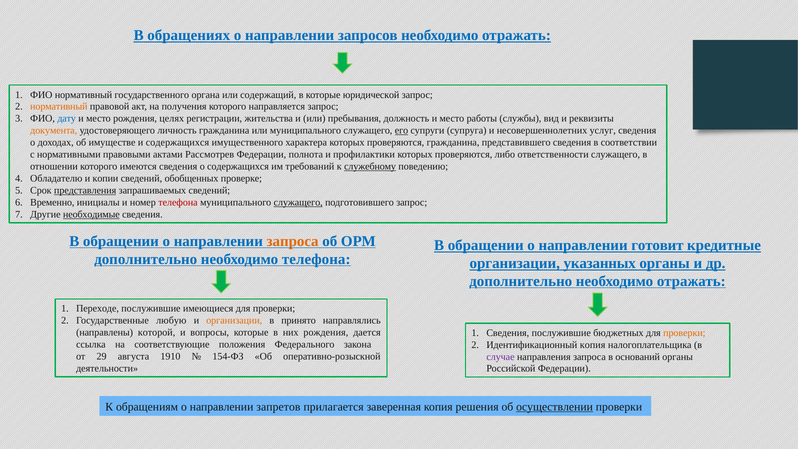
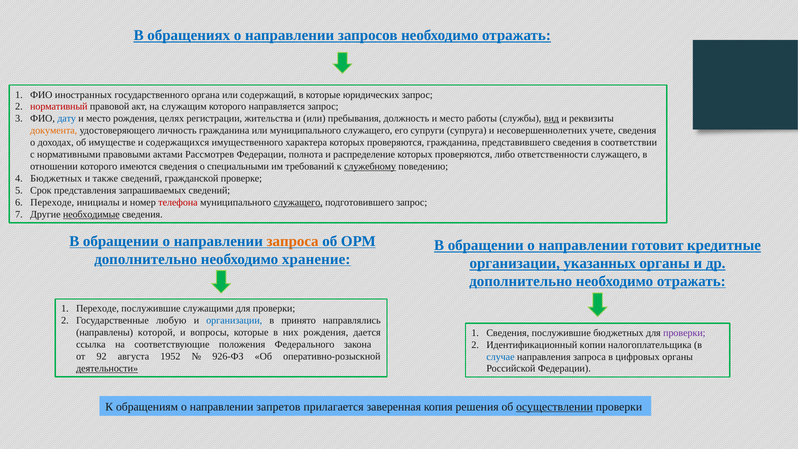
ФИО нормативный: нормативный -> иностранных (83, 95)
юридической: юридической -> юридических (371, 95)
нормативный colour: orange -> red (59, 107)
получения: получения -> служащим (184, 107)
вид underline: none -> present (551, 119)
его underline: present -> none (402, 131)
услуг: услуг -> учете (603, 131)
профилактики: профилактики -> распределение (364, 155)
о содержащихся: содержащихся -> специальными (238, 167)
Обладателю: Обладателю -> Бюджетных (56, 178)
копии: копии -> также (105, 178)
обобщенных: обобщенных -> гражданской (192, 178)
представления underline: present -> none (85, 190)
Временно: Временно -> Переходе (52, 202)
необходимо телефона: телефона -> хранение (316, 259)
имеющиеся: имеющиеся -> служащими (208, 309)
организации colour: orange -> blue (234, 320)
проверки colour: orange -> purple (684, 333)
Идентификационный копия: копия -> копии (593, 345)
29: 29 -> 92 (102, 356)
1910: 1910 -> 1952 (170, 356)
154-ФЗ: 154-ФЗ -> 926-ФЗ (228, 356)
случае colour: purple -> blue (500, 357)
оснований: оснований -> цифровых (638, 357)
деятельности underline: none -> present (107, 368)
